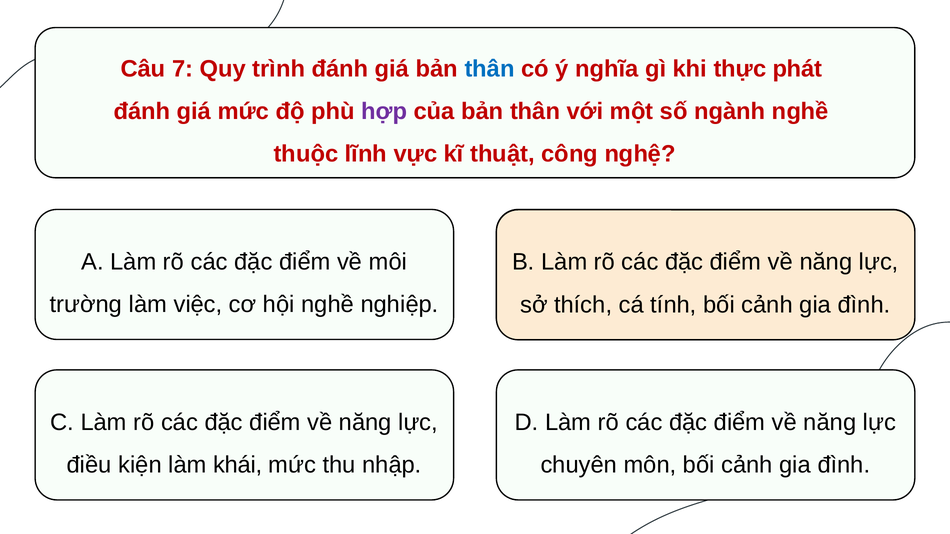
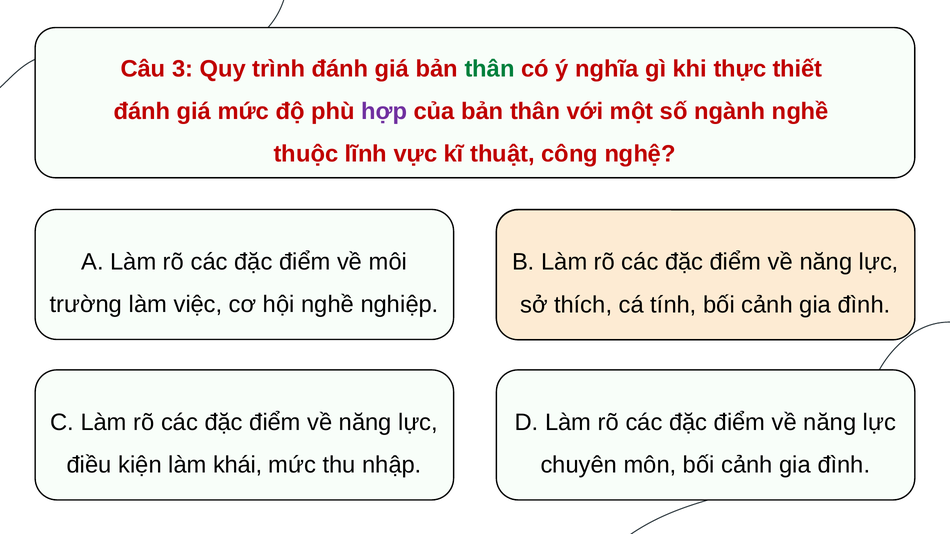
7: 7 -> 3 (183, 69)
thân colour: blue -> green (490, 69)
phát: phát -> thiết (797, 69)
